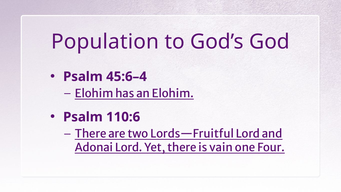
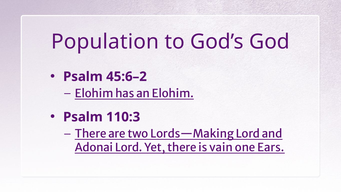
45:6–4: 45:6–4 -> 45:6–2 (126, 77)
110:6: 110:6 -> 110:3 (123, 117)
Lords—Fruitful: Lords—Fruitful -> Lords—Making (192, 134)
Four: Four -> Ears (271, 147)
